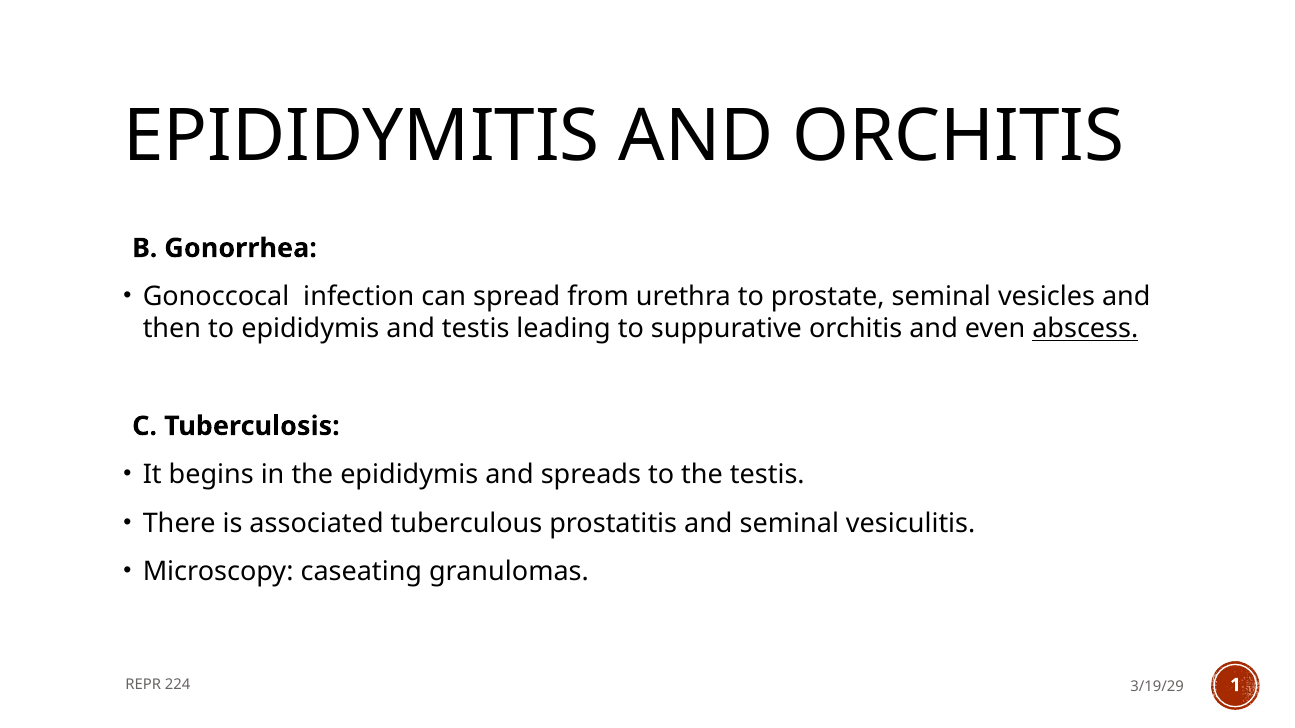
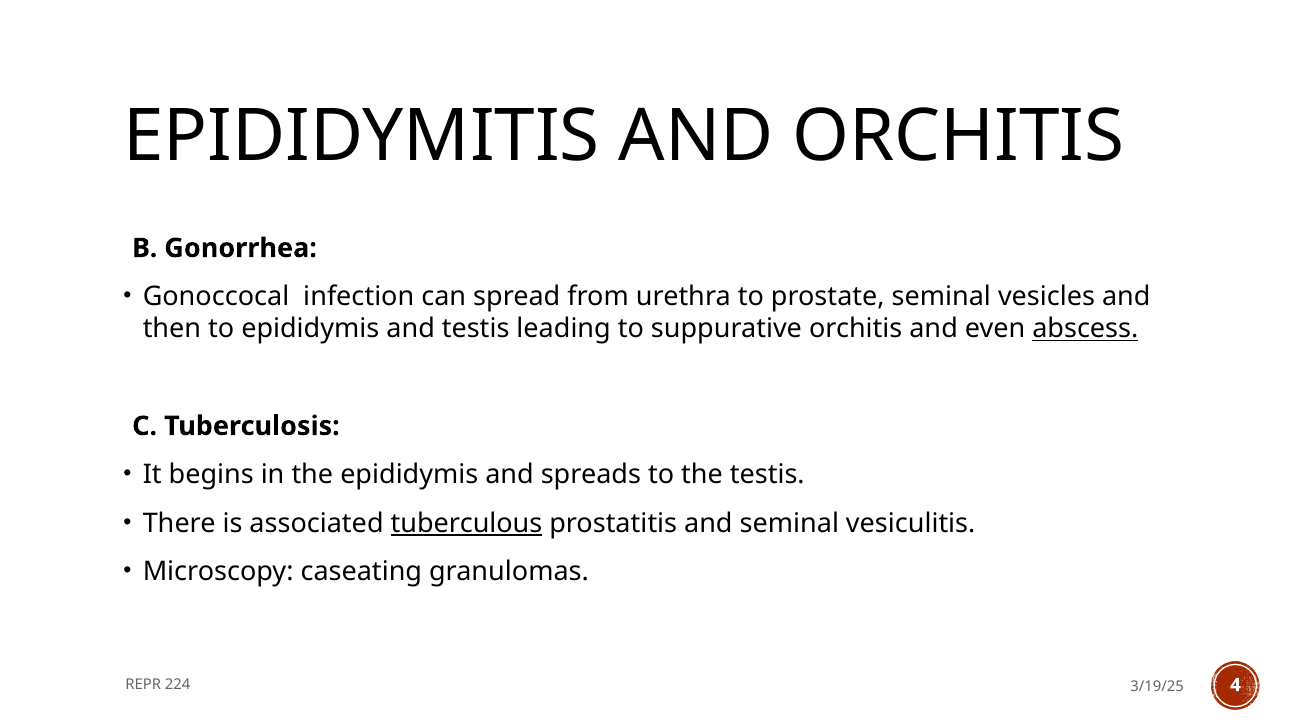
tuberculous underline: none -> present (466, 523)
1: 1 -> 4 (1235, 685)
3/19/29: 3/19/29 -> 3/19/25 (1157, 687)
